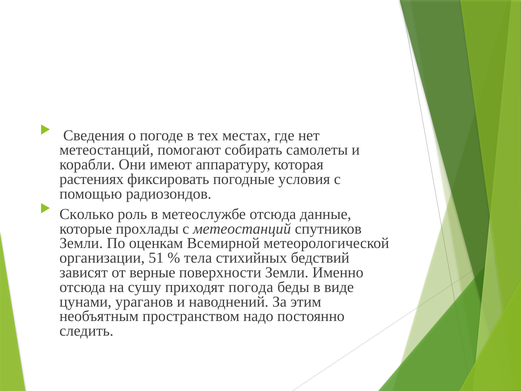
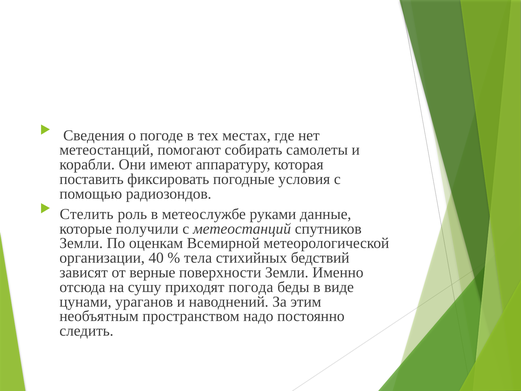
растениях: растениях -> поставить (92, 179)
Сколько: Сколько -> Стелить (87, 214)
метеослужбе отсюда: отсюда -> руками (273, 214)
прохлады: прохлады -> получили (147, 229)
51: 51 -> 40 (156, 258)
